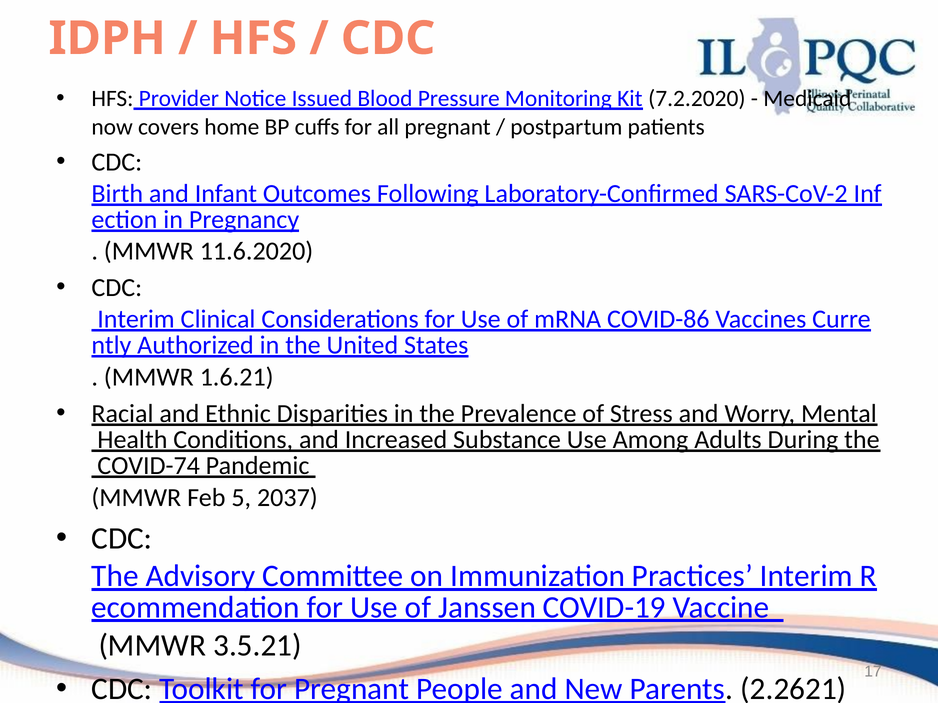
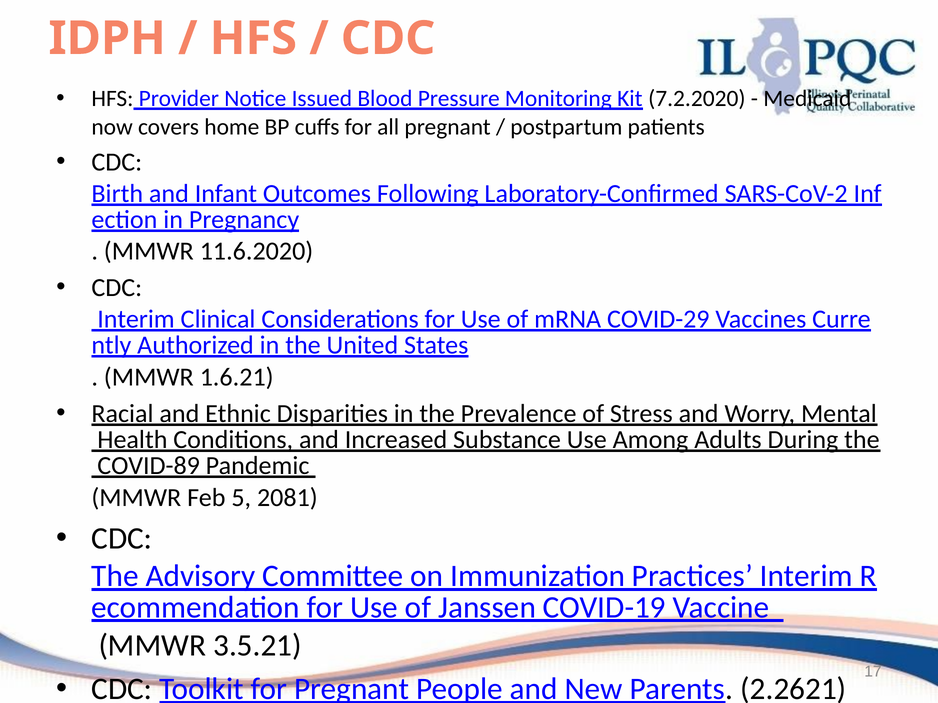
COVID-86: COVID-86 -> COVID-29 (658, 319)
COVID-74: COVID-74 -> COVID-89 (149, 466)
2037: 2037 -> 2081 (287, 498)
